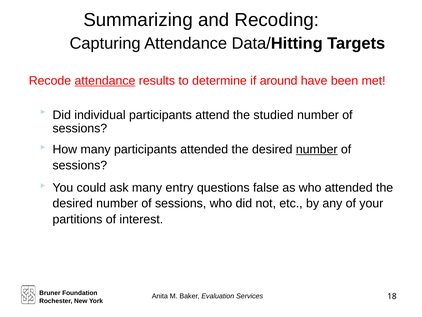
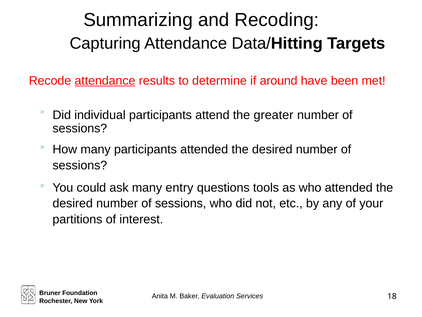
studied: studied -> greater (274, 115)
number underline: present -> none (317, 149)
false: false -> tools (266, 187)
